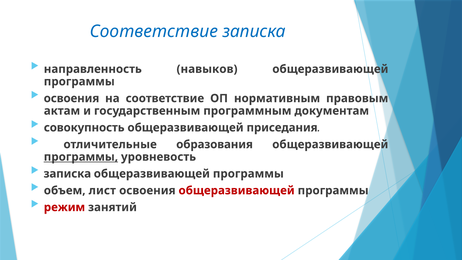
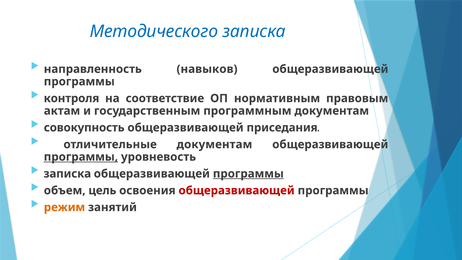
Соответствие: Соответствие -> Методического (154, 32)
освоения: освоения -> контроля (72, 98)
отличительные образования: образования -> документам (214, 144)
программы underline: none -> present (248, 174)
лист: лист -> цель (102, 190)
режим colour: red -> orange (64, 207)
